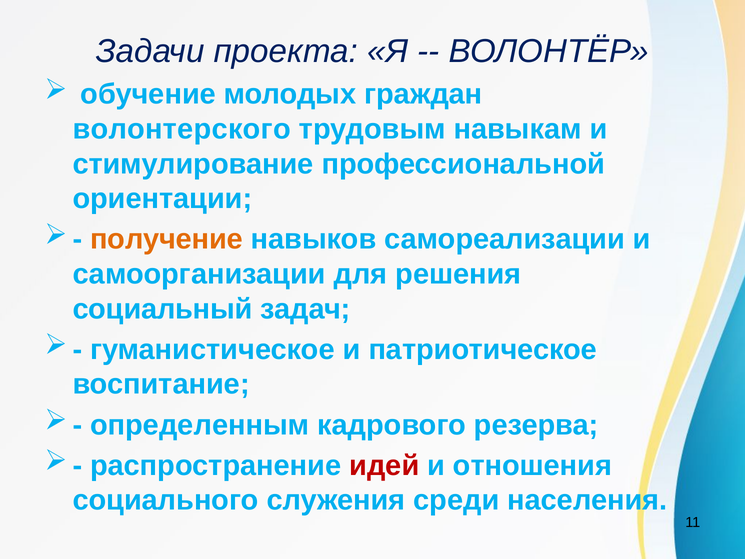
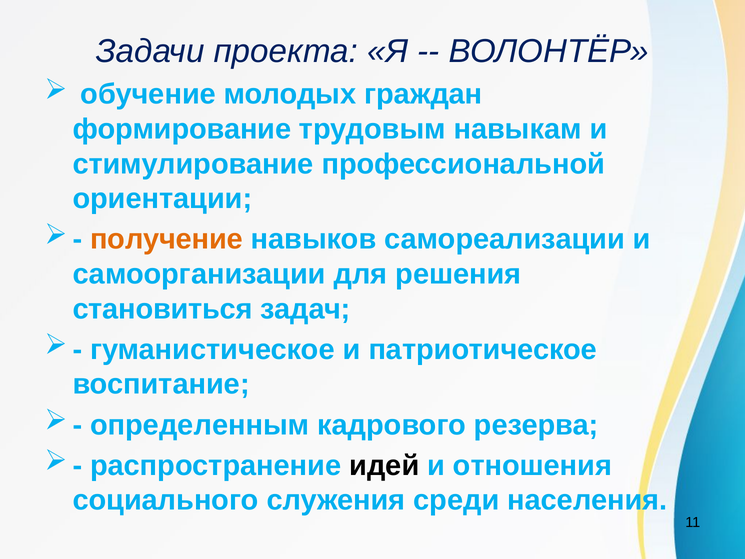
волонтерского: волонтерского -> формирование (182, 129)
социальный: социальный -> становиться (163, 309)
идей colour: red -> black (384, 465)
